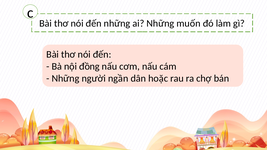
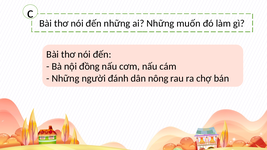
ngần: ngần -> đánh (118, 78)
hoặc: hoặc -> nông (158, 78)
